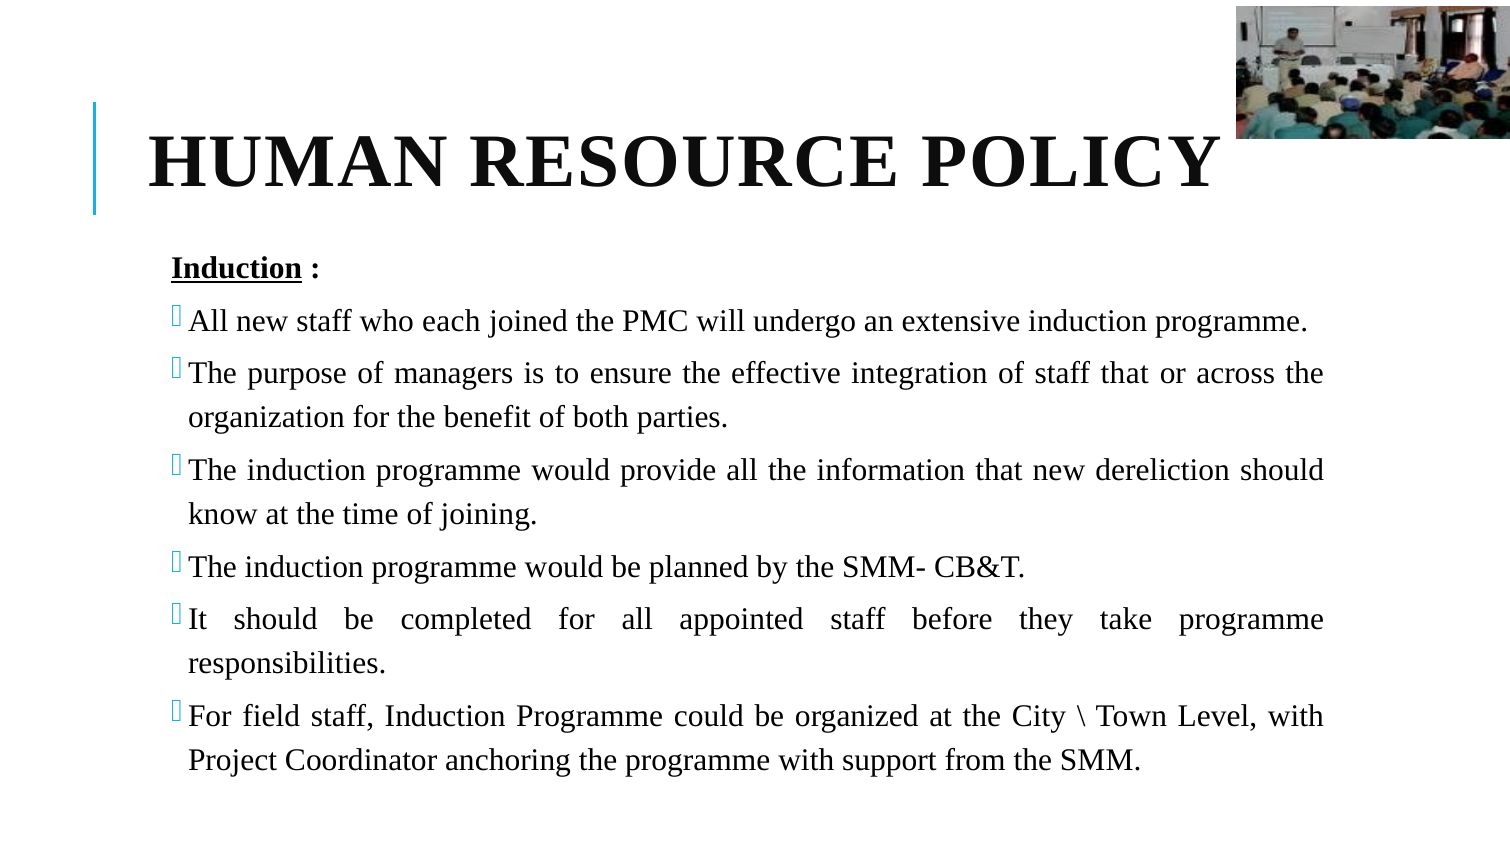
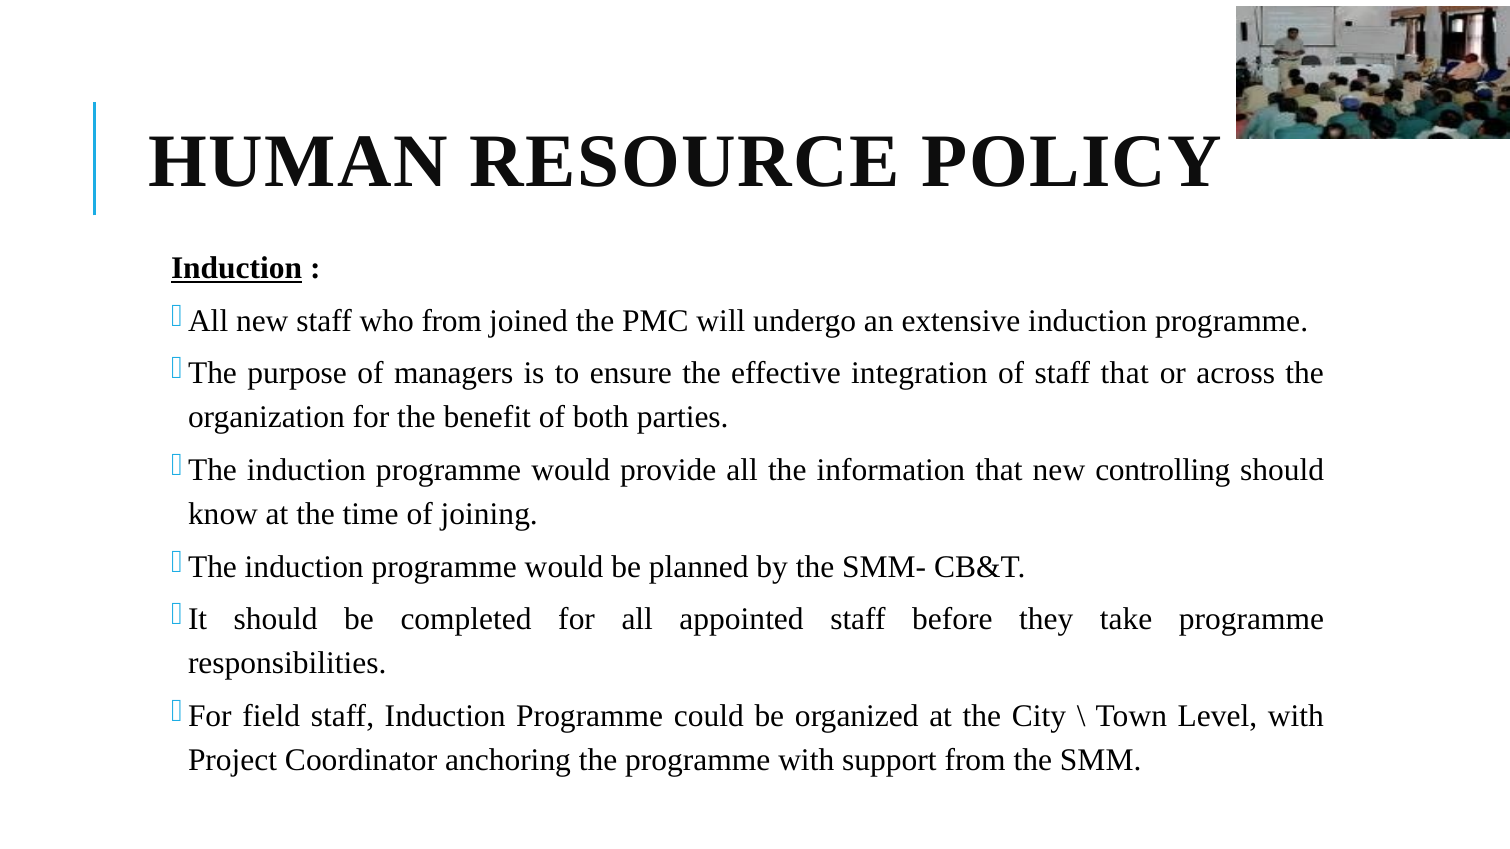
who each: each -> from (452, 321)
dereliction: dereliction -> controlling (1163, 470)
